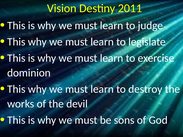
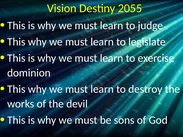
2011: 2011 -> 2055 (130, 8)
